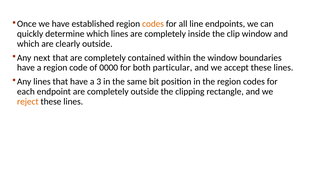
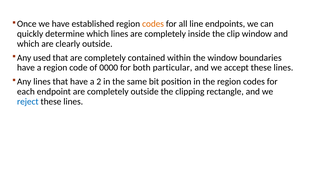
next: next -> used (42, 58)
3: 3 -> 2 (99, 82)
reject colour: orange -> blue (28, 102)
